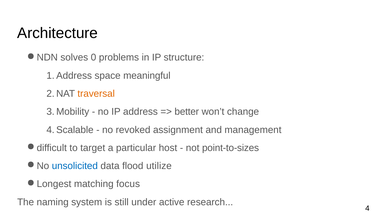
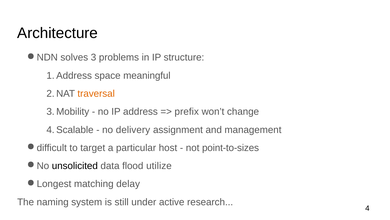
0: 0 -> 3 (94, 57)
better: better -> prefix (187, 111)
revoked: revoked -> delivery (133, 129)
unsolicited colour: blue -> black (75, 165)
focus: focus -> delay (128, 184)
